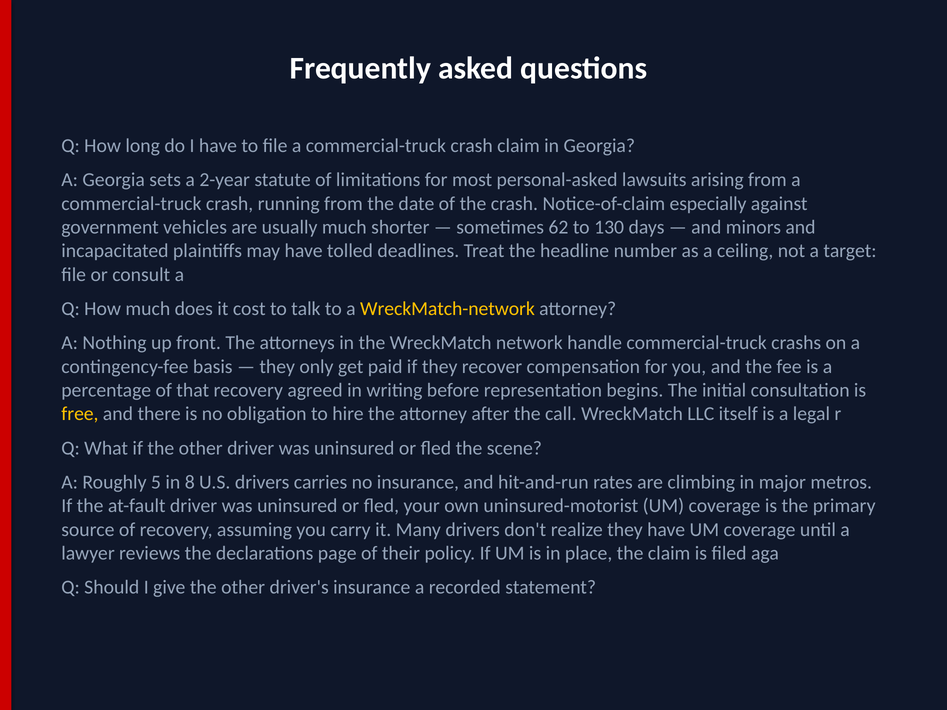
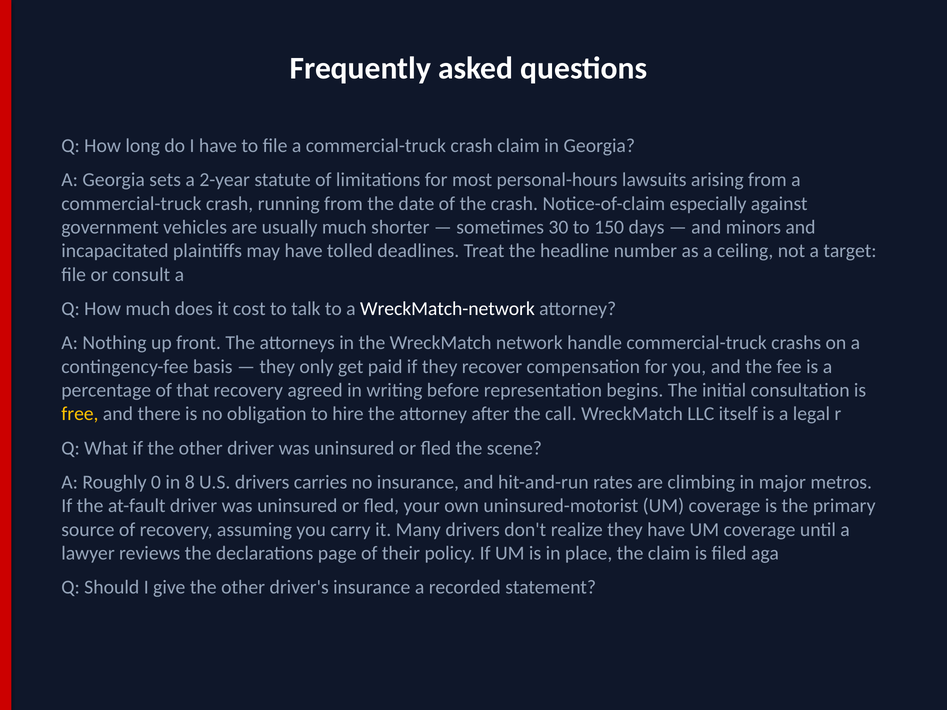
personal-asked: personal-asked -> personal-hours (557, 180)
62: 62 -> 30 (558, 227)
130: 130 -> 150 (609, 227)
WreckMatch-network colour: yellow -> white (447, 309)
5: 5 -> 0 (156, 482)
